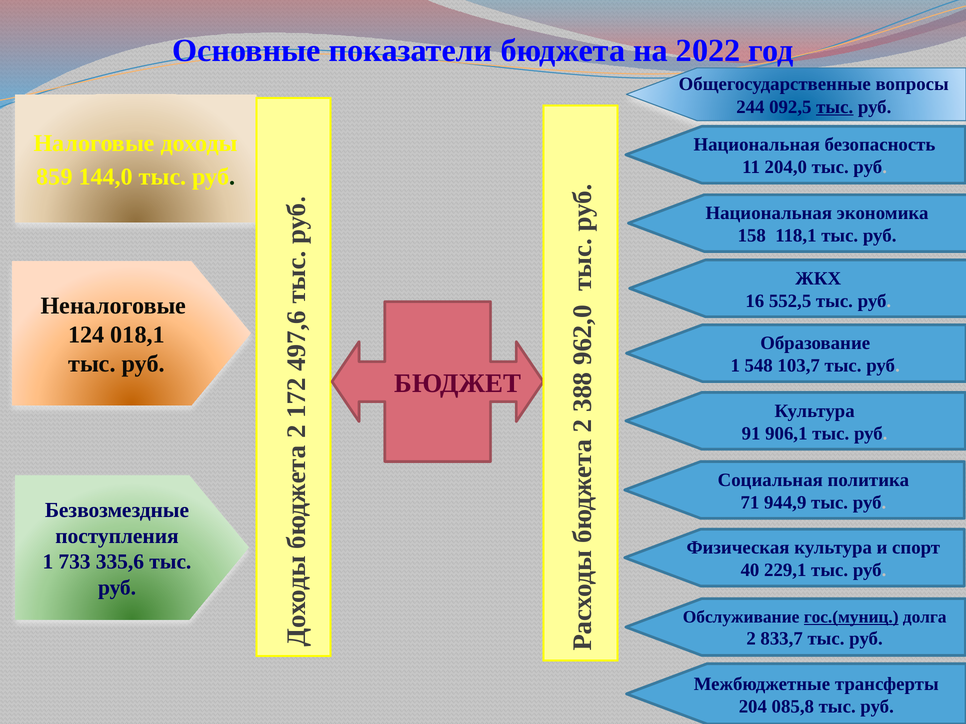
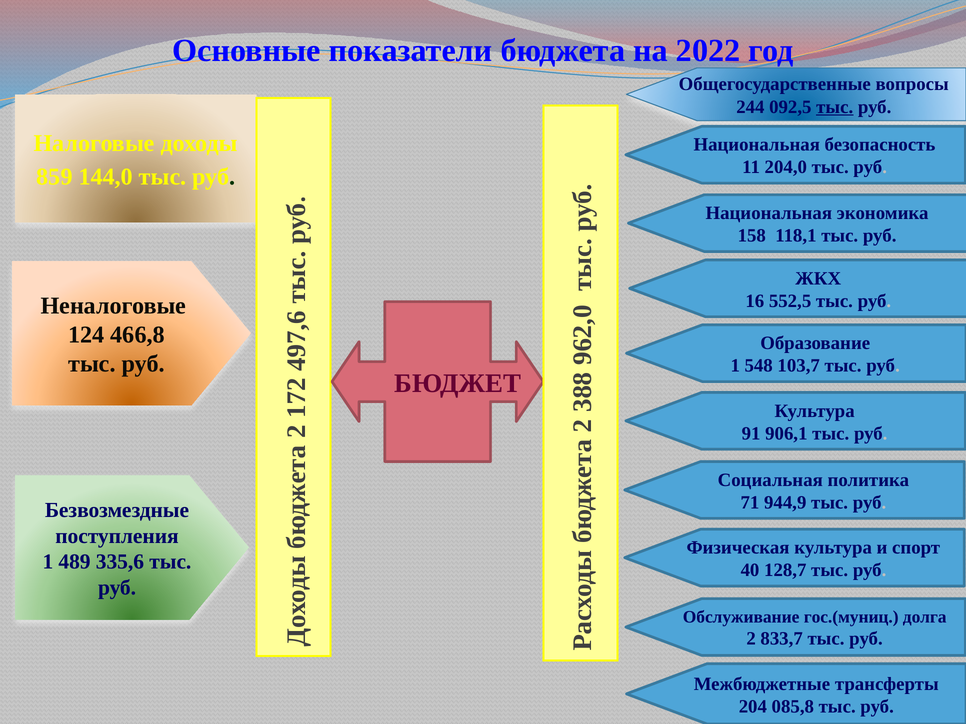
018,1: 018,1 -> 466,8 (138, 335)
733: 733 -> 489 (74, 562)
229,1: 229,1 -> 128,7 (785, 571)
гос.(муниц underline: present -> none (851, 617)
